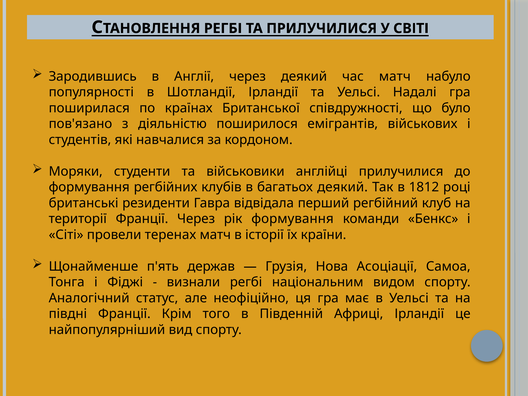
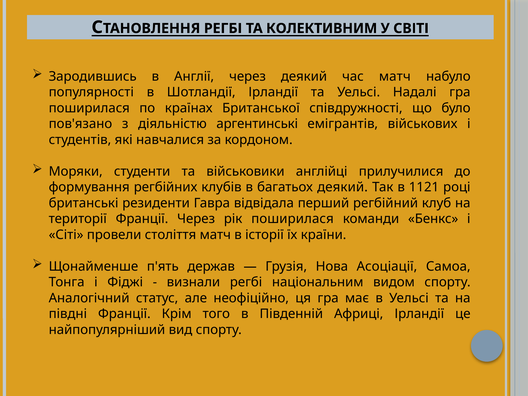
ТА ПРИЛУЧИЛИСЯ: ПРИЛУЧИЛИСЯ -> КОЛЕКТИВНИМ (322, 28)
поширилося: поширилося -> аргентинські (257, 124)
1812: 1812 -> 1121 (424, 187)
рік формування: формування -> поширилася (293, 219)
теренах: теренах -> століття (171, 235)
